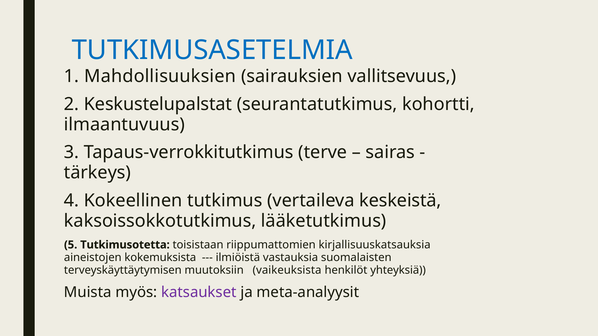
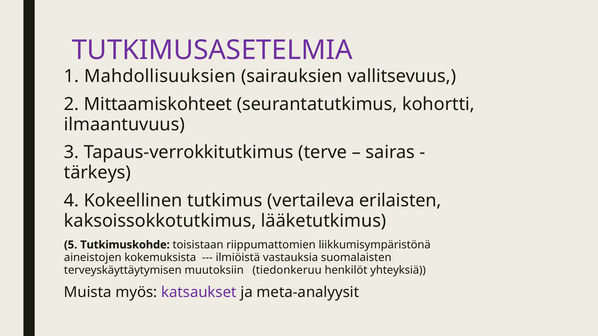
TUTKIMUSASETELMIA colour: blue -> purple (212, 50)
Keskustelupalstat: Keskustelupalstat -> Mittaamiskohteet (158, 104)
keskeistä: keskeistä -> erilaisten (400, 201)
Tutkimusotetta: Tutkimusotetta -> Tutkimuskohde (125, 245)
kirjallisuuskatsauksia: kirjallisuuskatsauksia -> liikkumisympäristönä (375, 245)
vaikeuksista: vaikeuksista -> tiedonkeruu (287, 270)
